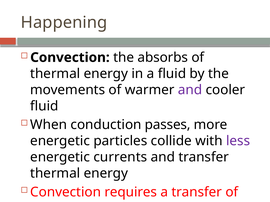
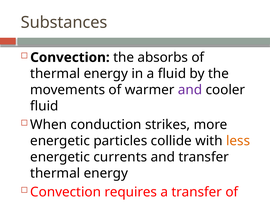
Happening: Happening -> Substances (64, 23)
passes: passes -> strikes (168, 125)
less colour: purple -> orange (238, 141)
